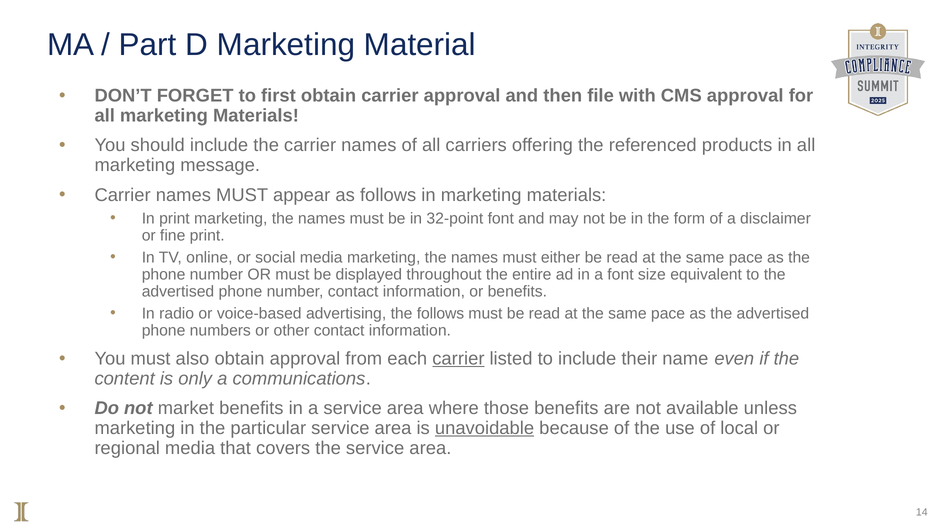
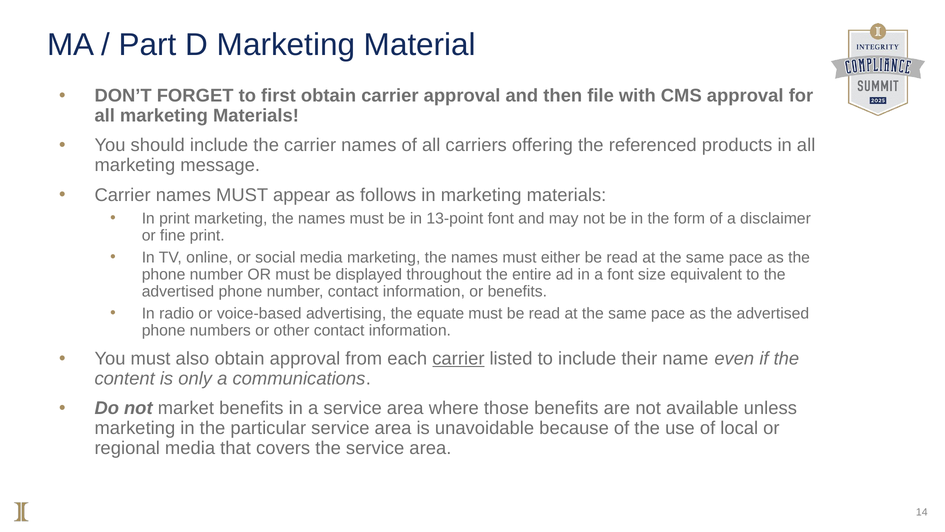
32-point: 32-point -> 13-point (455, 218)
the follows: follows -> equate (441, 313)
unavoidable underline: present -> none (485, 428)
